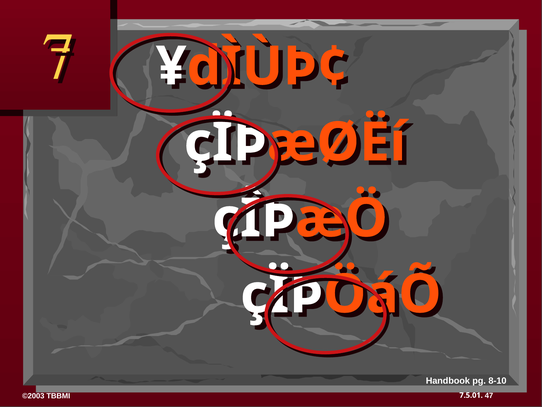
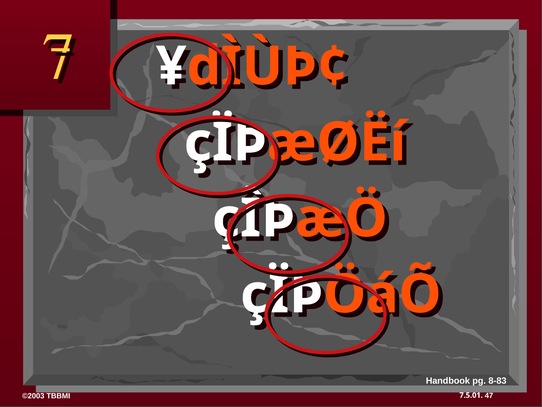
8-10: 8-10 -> 8-83 (497, 380)
